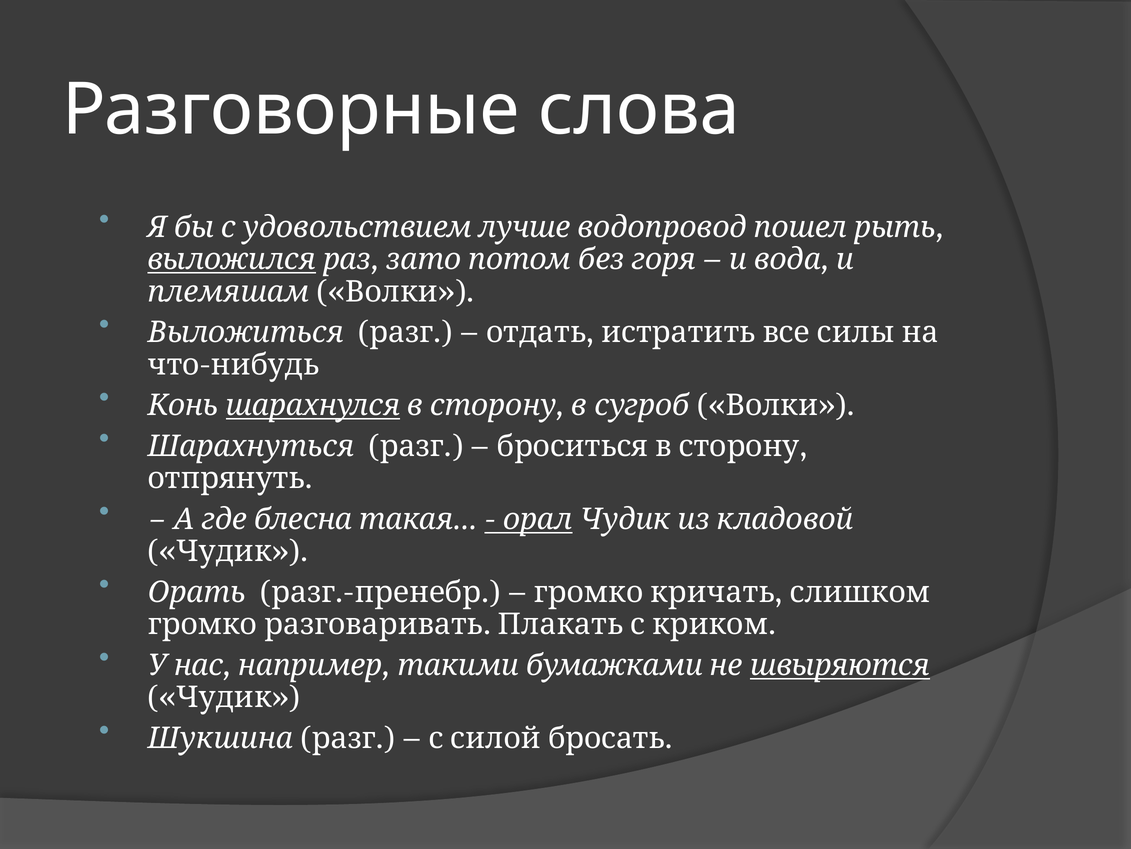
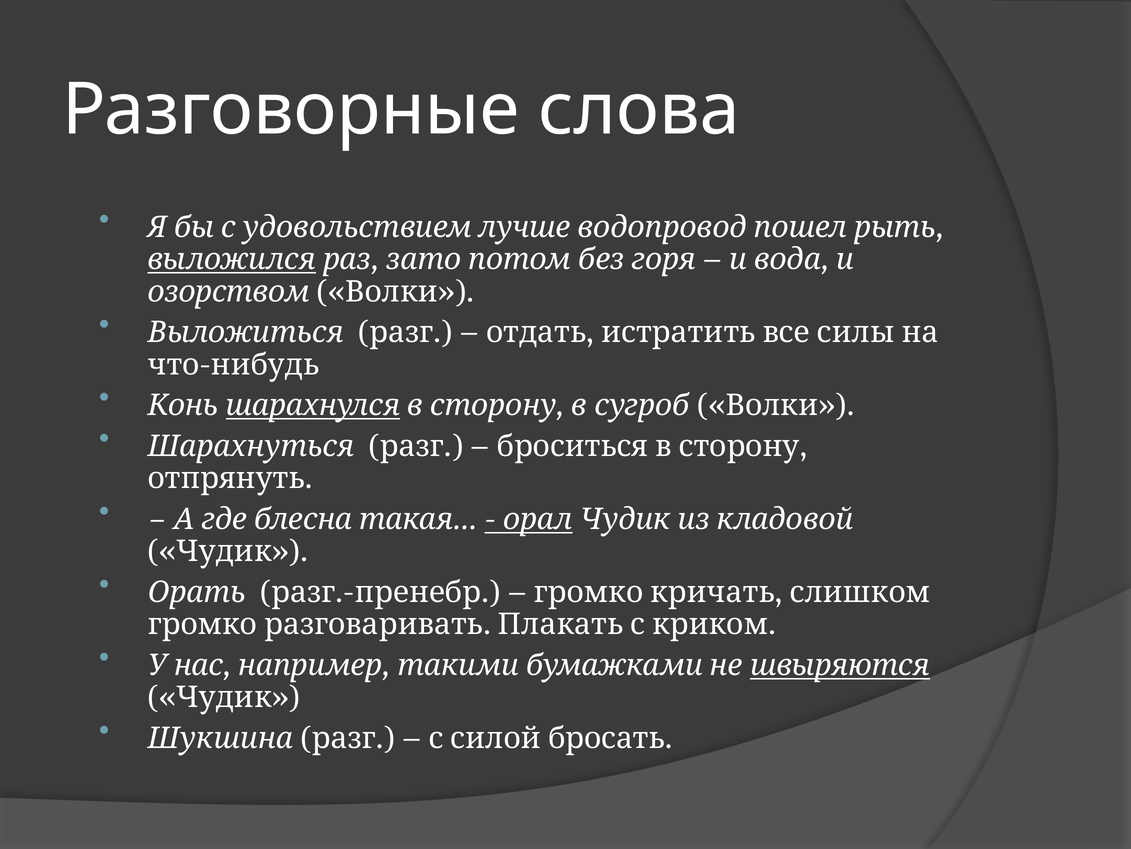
племяшам: племяшам -> озорством (229, 291)
